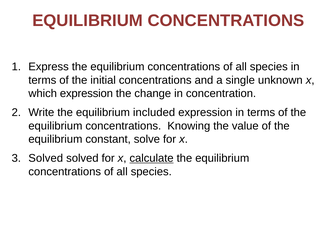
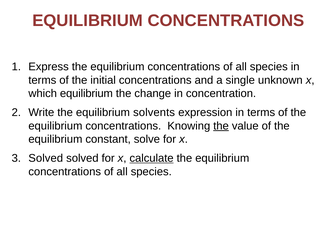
which expression: expression -> equilibrium (86, 94)
included: included -> solvents (154, 113)
the underline: none -> present (221, 126)
